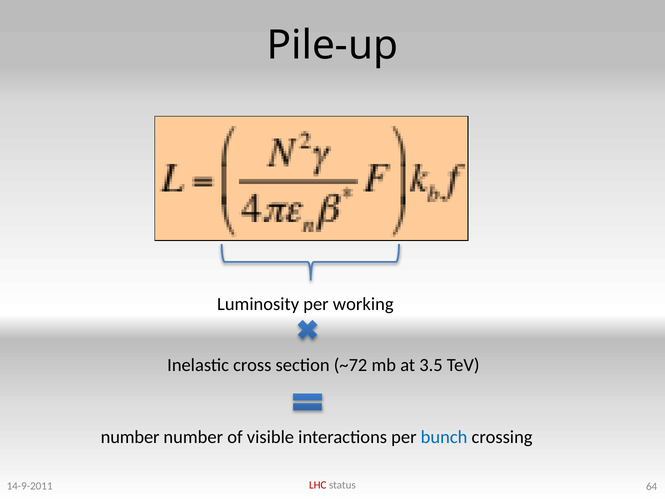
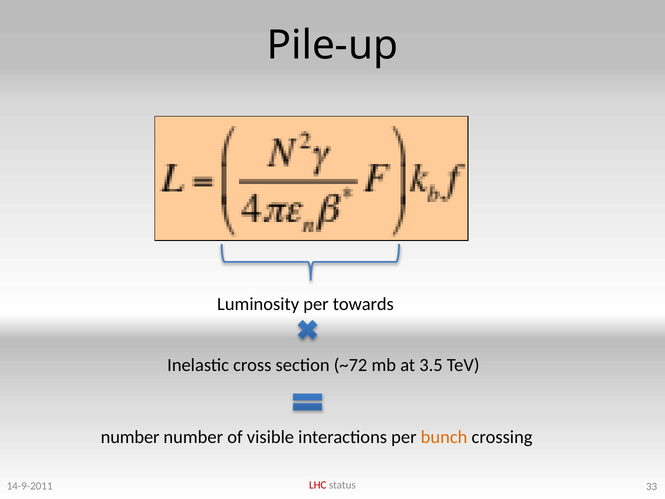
working: working -> towards (363, 304)
bunch colour: blue -> orange (444, 437)
64: 64 -> 33 (652, 486)
